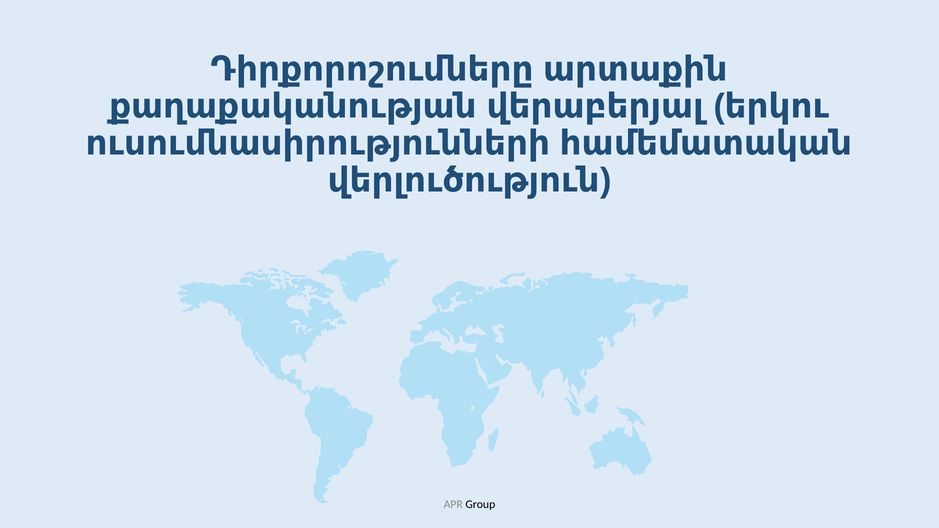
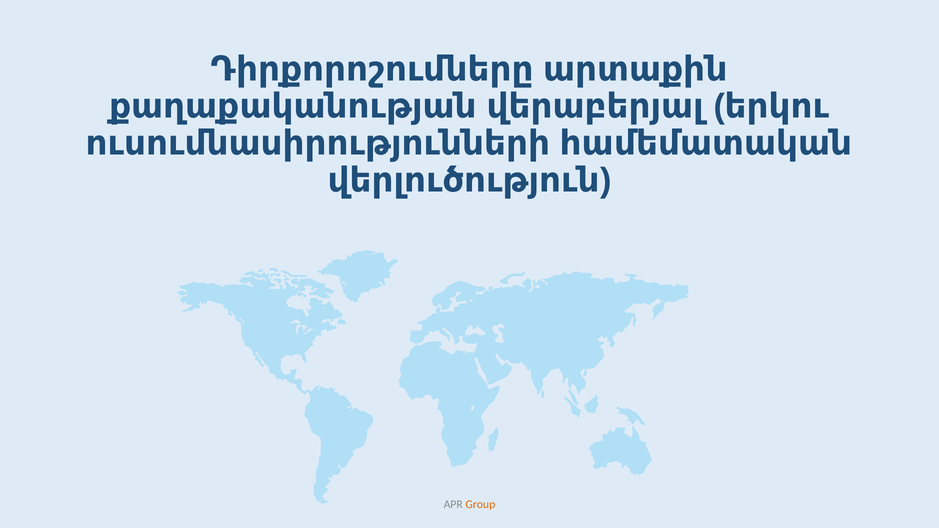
Group colour: black -> orange (480, 504)
